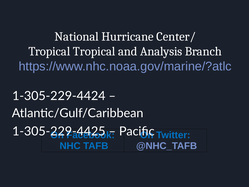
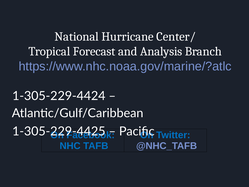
Tropical Tropical: Tropical -> Forecast (94, 51)
